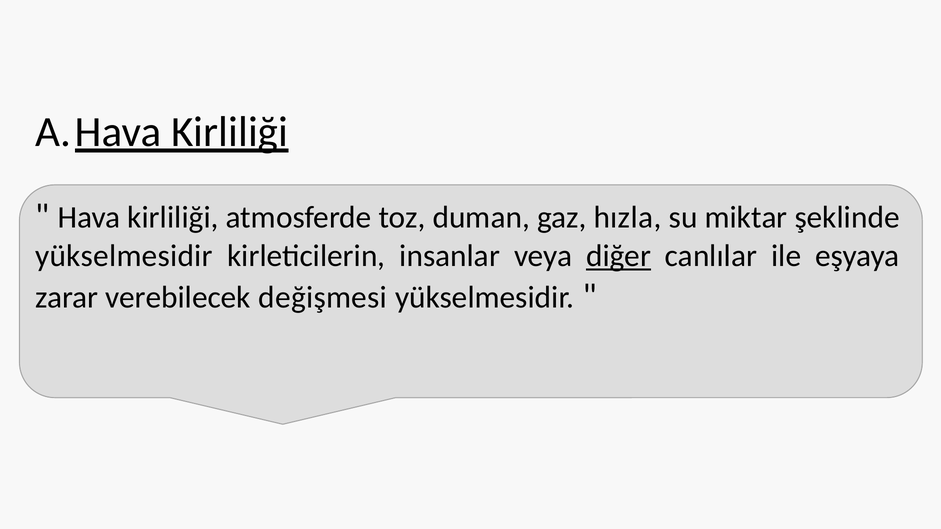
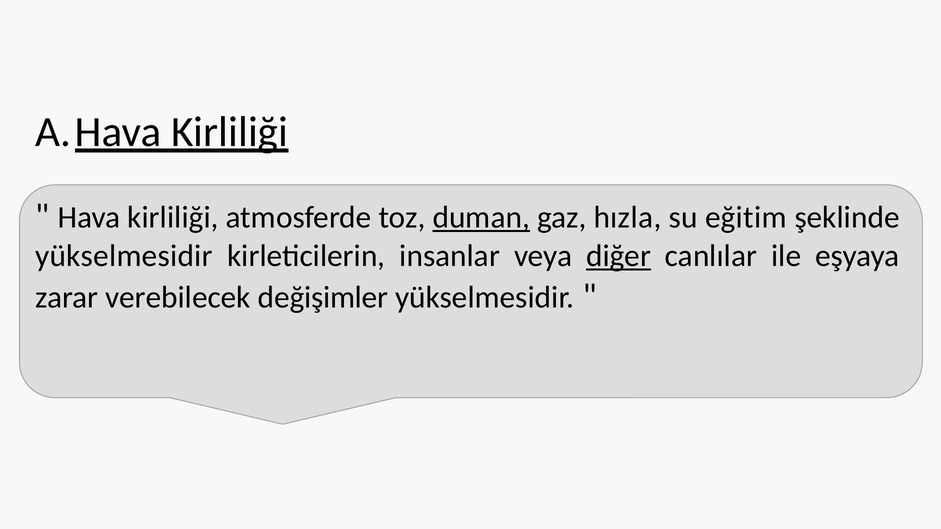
duman underline: none -> present (481, 218)
miktar: miktar -> eğitim (746, 218)
değişmesi: değişmesi -> değişimler (323, 298)
